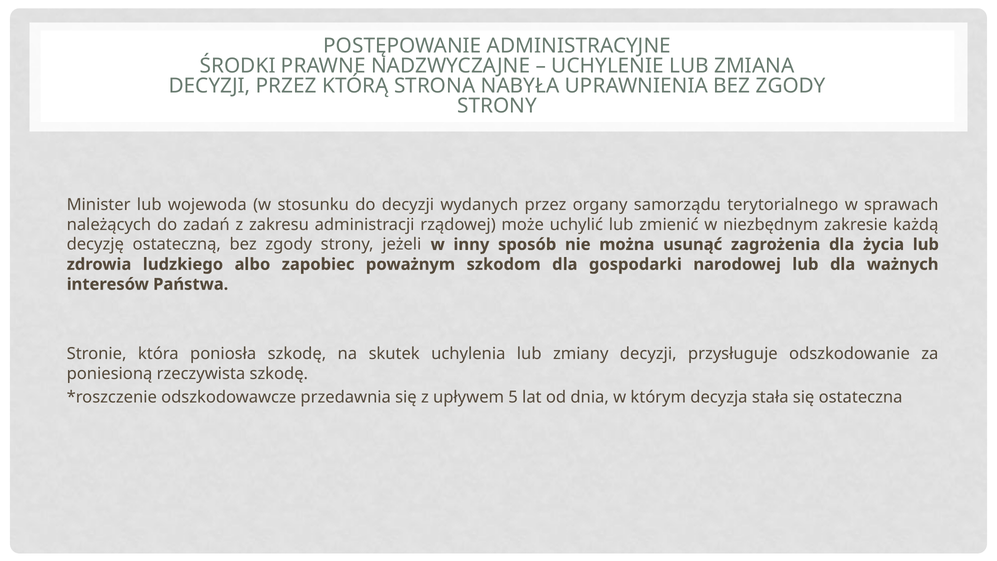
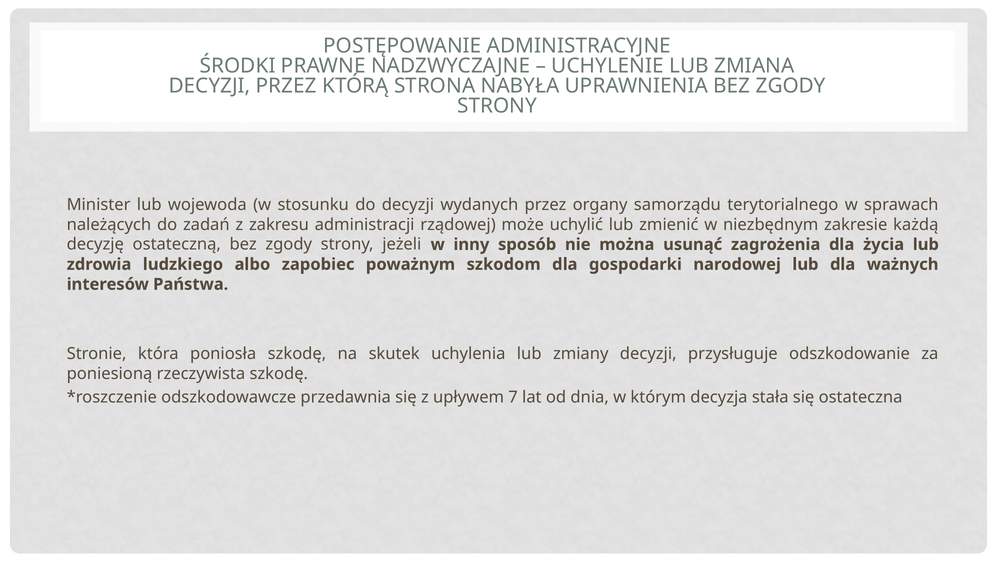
5: 5 -> 7 (513, 397)
